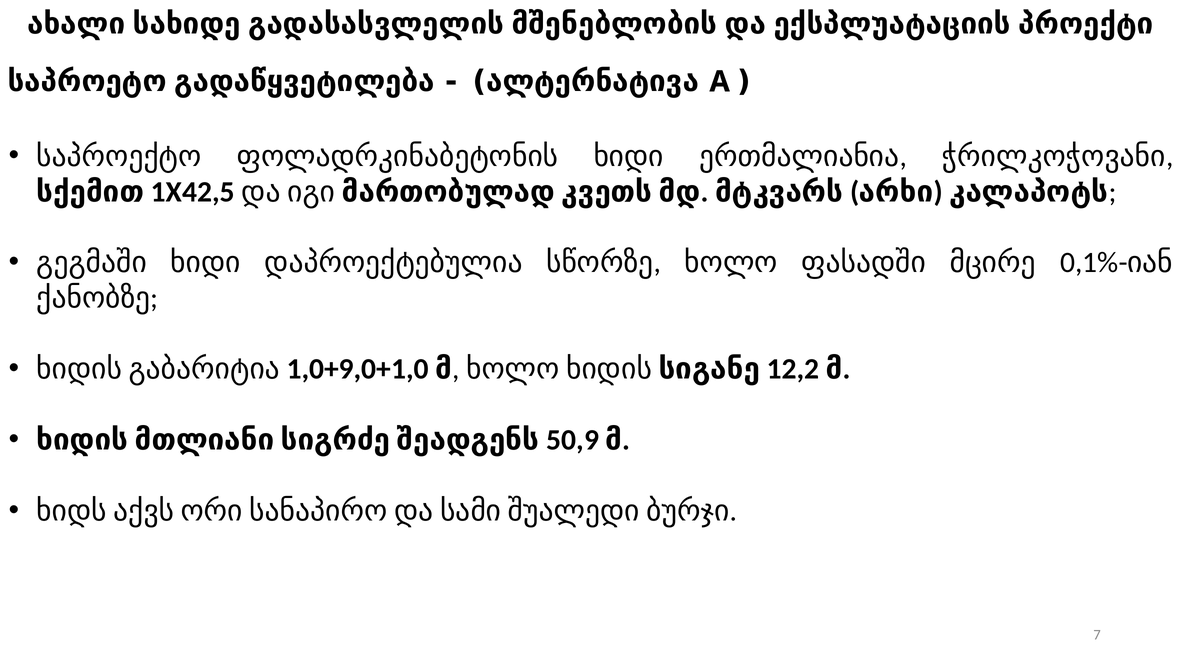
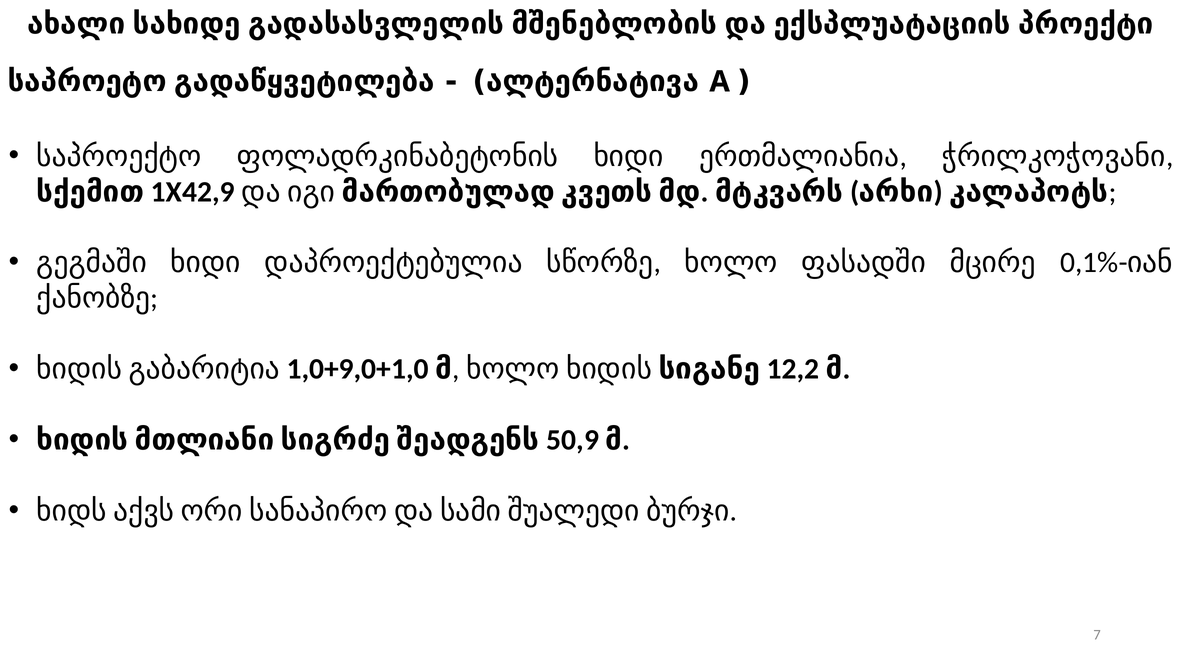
1X42,5: 1X42,5 -> 1X42,9 (193, 192)
